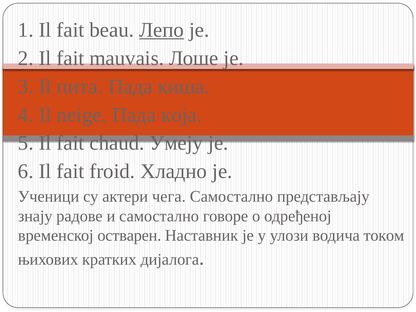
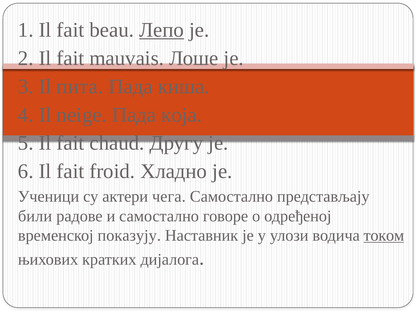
Умеју: Умеју -> Другу (176, 143)
знају: знају -> били (35, 216)
остварен: остварен -> показују (129, 235)
током underline: none -> present (384, 235)
